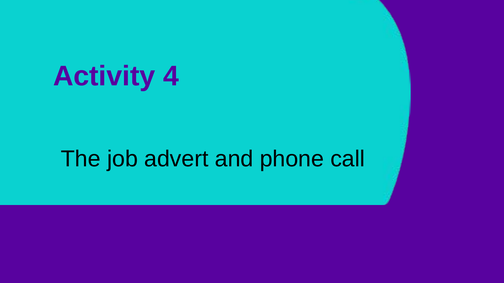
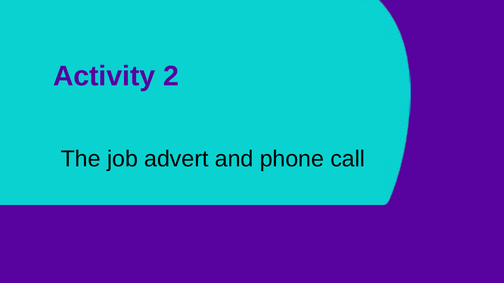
4: 4 -> 2 (171, 76)
